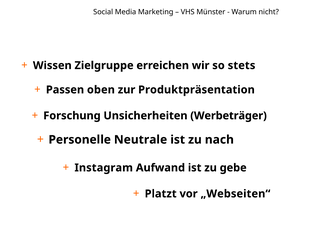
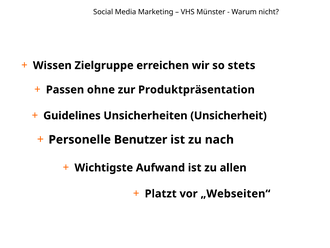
oben: oben -> ohne (101, 90)
Forschung: Forschung -> Guidelines (72, 115)
Werbeträger: Werbeträger -> Unsicherheit (229, 115)
Neutrale: Neutrale -> Benutzer (141, 139)
Instagram: Instagram -> Wichtigste (104, 167)
gebe: gebe -> allen (233, 167)
